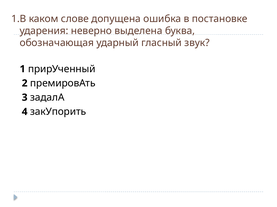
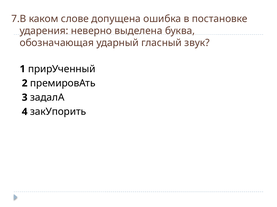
1.В: 1.В -> 7.В (19, 19)
